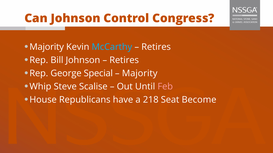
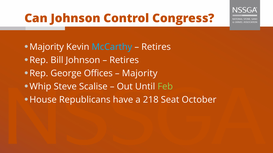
Special: Special -> Offices (98, 74)
Feb colour: pink -> light green (165, 87)
Become: Become -> October (199, 100)
